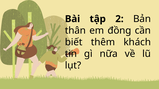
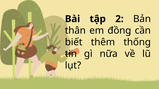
khách: khách -> thống (137, 42)
